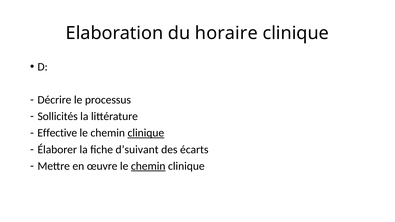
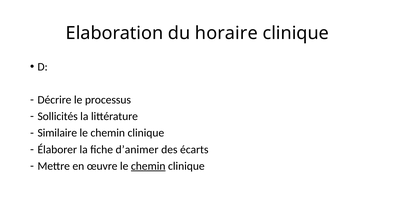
Effective: Effective -> Similaire (57, 133)
clinique underline: present -> none (146, 133)
d’suivant: d’suivant -> d’animer (137, 150)
